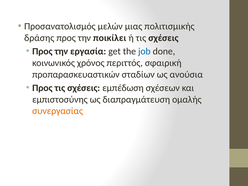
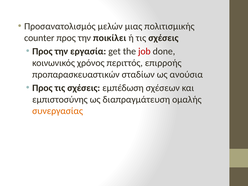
δράσης: δράσης -> counter (39, 38)
job colour: blue -> red (144, 51)
σφαιρική: σφαιρική -> επιρροής (163, 63)
